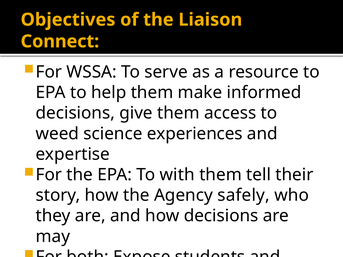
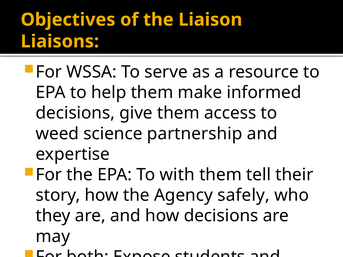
Connect: Connect -> Liaisons (60, 41)
experiences: experiences -> partnership (195, 134)
